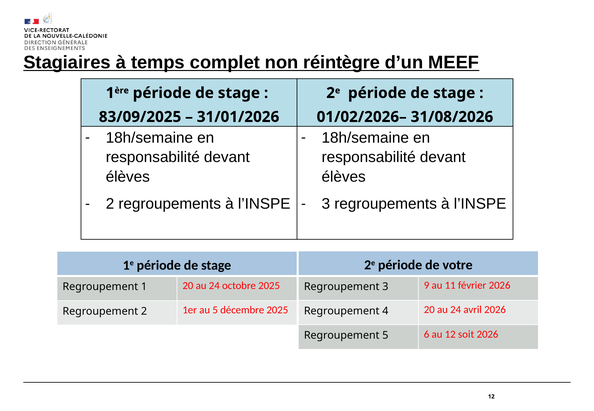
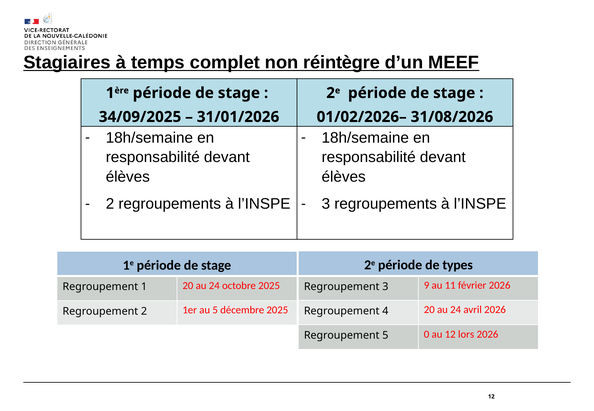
83/09/2025: 83/09/2025 -> 34/09/2025 (140, 117)
votre: votre -> types (458, 265)
6: 6 -> 0 (427, 334)
soit: soit -> lors (466, 334)
